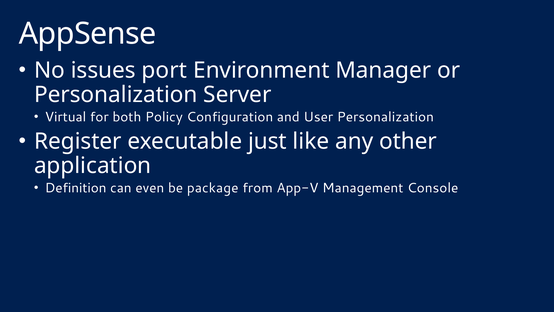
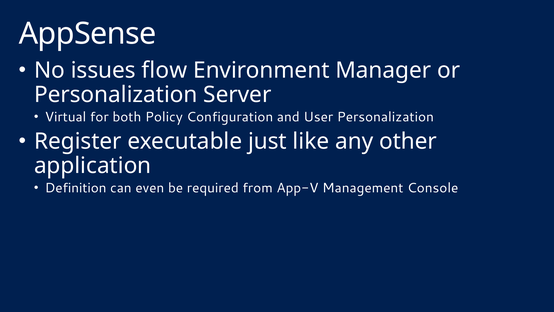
port: port -> flow (164, 70)
package: package -> required (213, 188)
